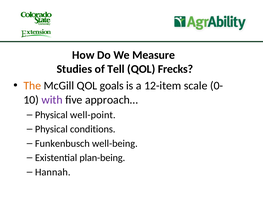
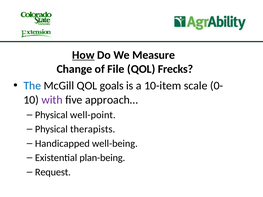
How underline: none -> present (83, 55)
Studies: Studies -> Change (74, 69)
Tell: Tell -> File (116, 69)
The colour: orange -> blue (32, 86)
12-item: 12-item -> 10-item (163, 86)
conditions: conditions -> therapists (93, 129)
Funkenbusch: Funkenbusch -> Handicapped (62, 144)
Hannah: Hannah -> Request (53, 172)
